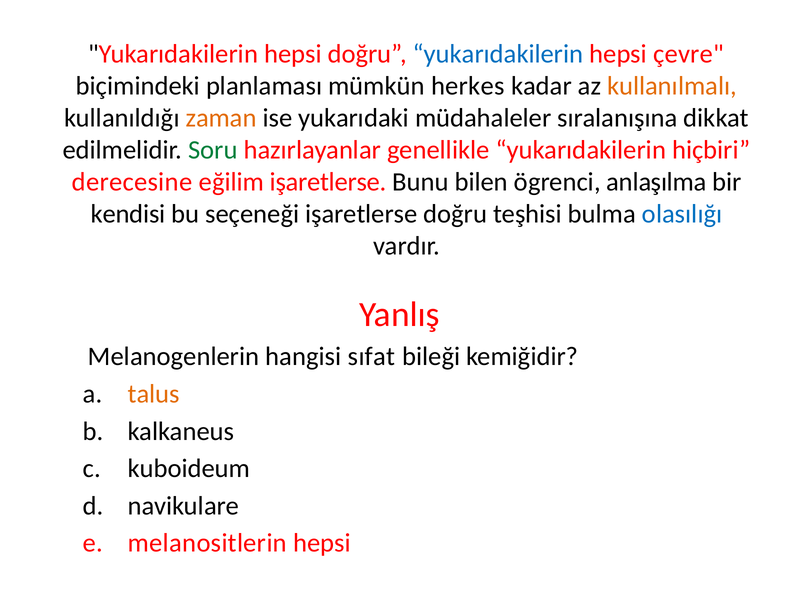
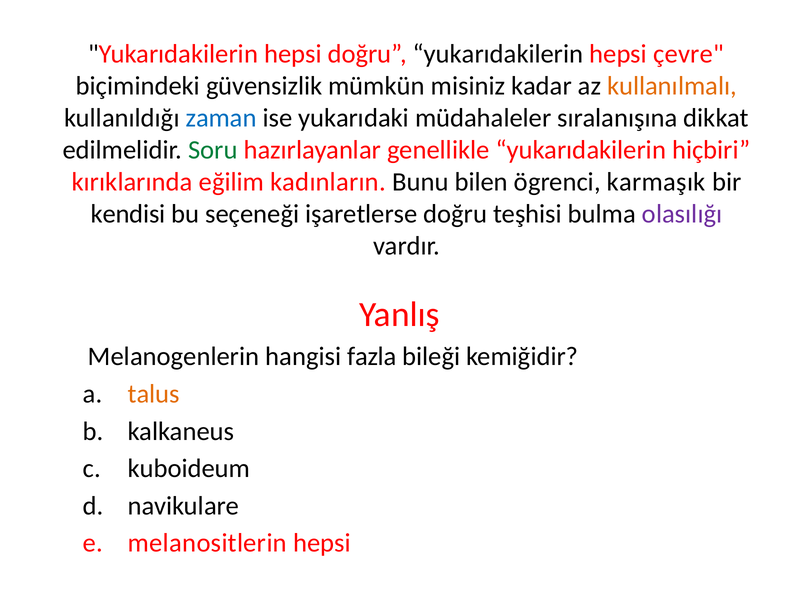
yukarıdakilerin colour: blue -> black (498, 54)
planlaması: planlaması -> güvensizlik (264, 86)
herkes: herkes -> misiniz (468, 86)
zaman colour: orange -> blue (221, 118)
derecesine: derecesine -> kırıklarında (132, 182)
eğilim işaretlerse: işaretlerse -> kadınların (328, 182)
anlaşılma: anlaşılma -> karmaşık (656, 182)
olasılığı colour: blue -> purple (682, 214)
sıfat: sıfat -> fazla (372, 357)
